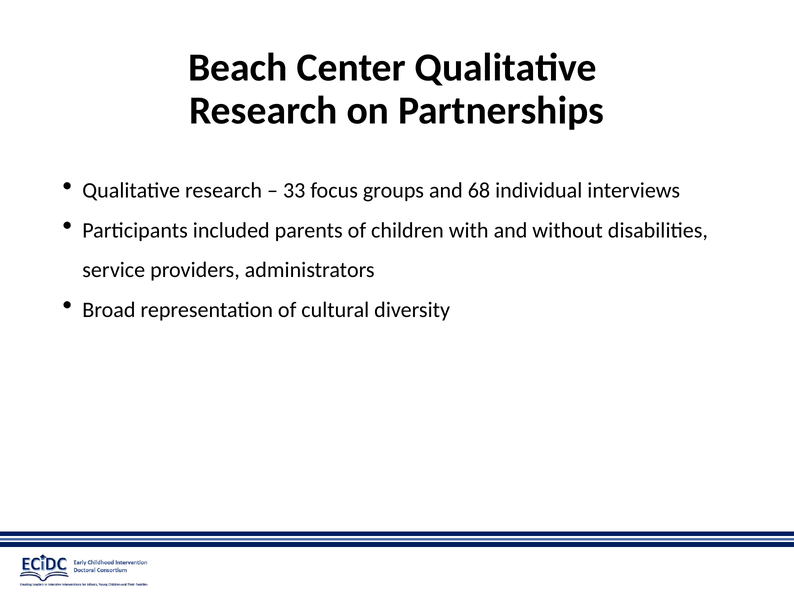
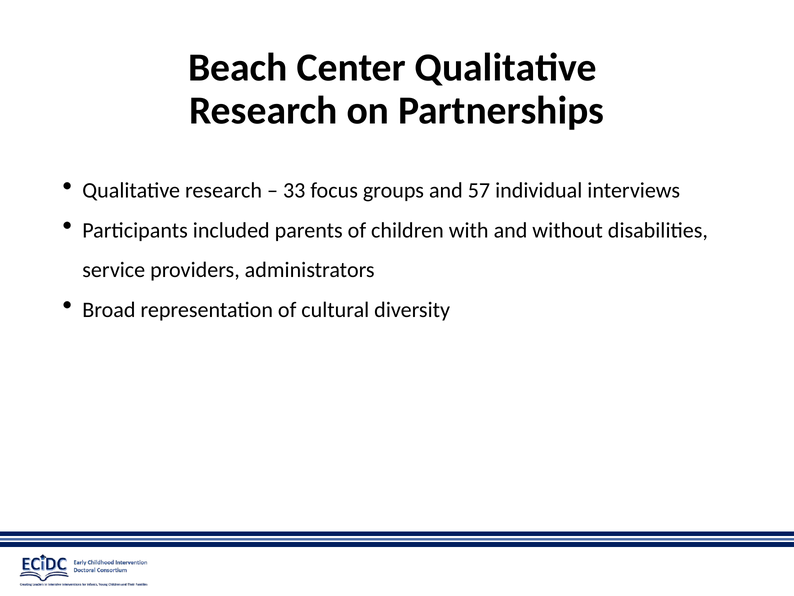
68: 68 -> 57 (479, 190)
